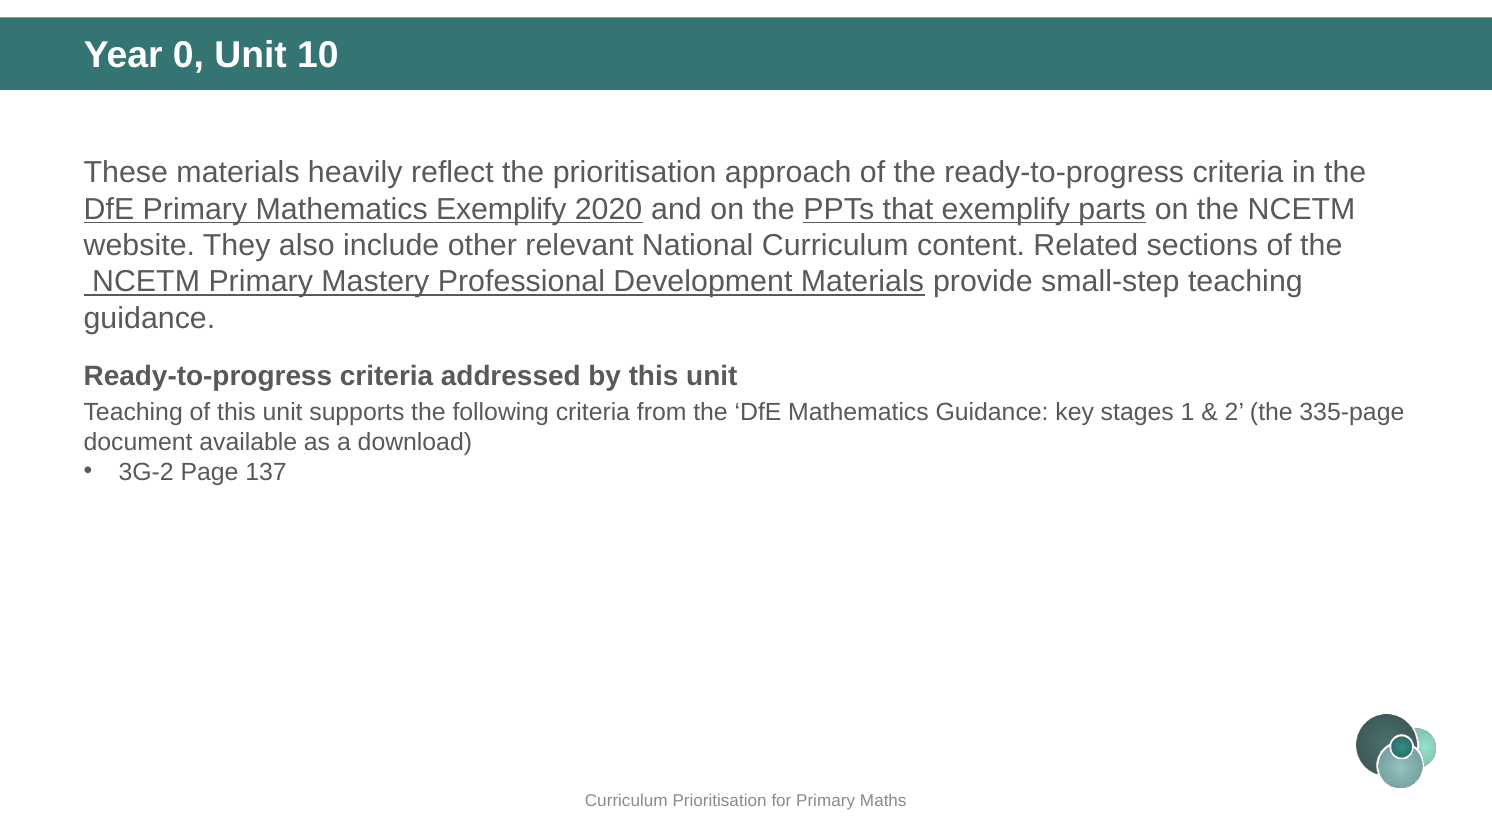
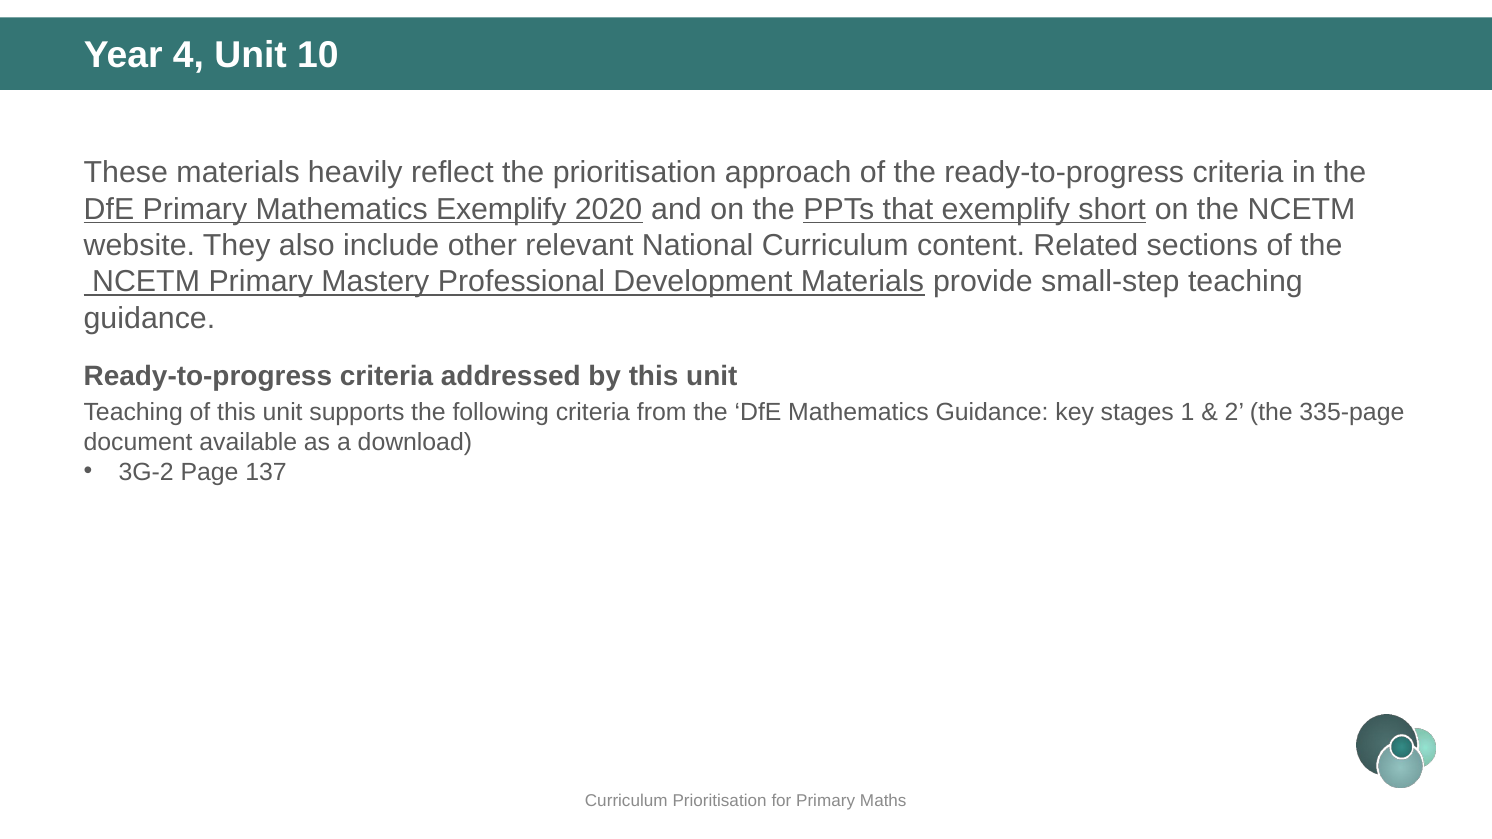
0: 0 -> 4 (189, 56)
parts: parts -> short (1112, 209)
